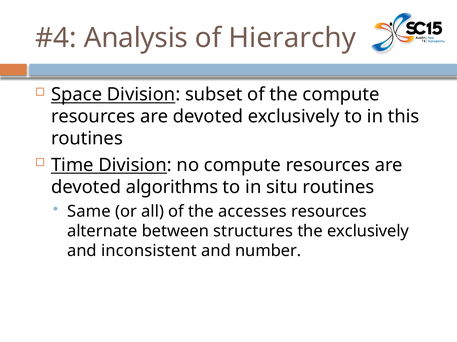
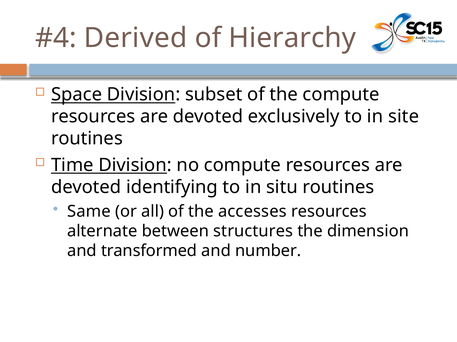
Analysis: Analysis -> Derived (136, 38)
this: this -> site (404, 117)
algorithms: algorithms -> identifying (172, 187)
the exclusively: exclusively -> dimension (368, 232)
inconsistent: inconsistent -> transformed (149, 251)
